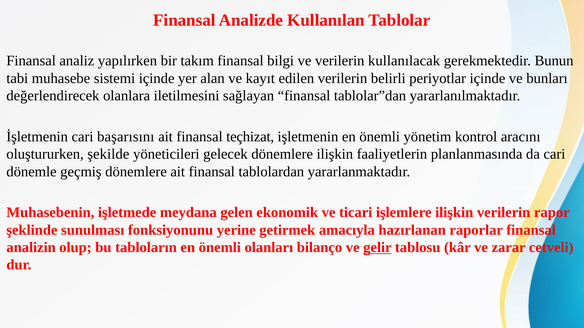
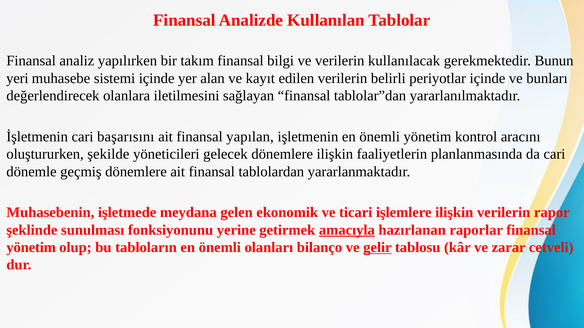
tabi: tabi -> yeri (17, 78)
teçhizat: teçhizat -> yapılan (250, 137)
amacıyla underline: none -> present (347, 230)
analizin: analizin -> yönetim (31, 248)
